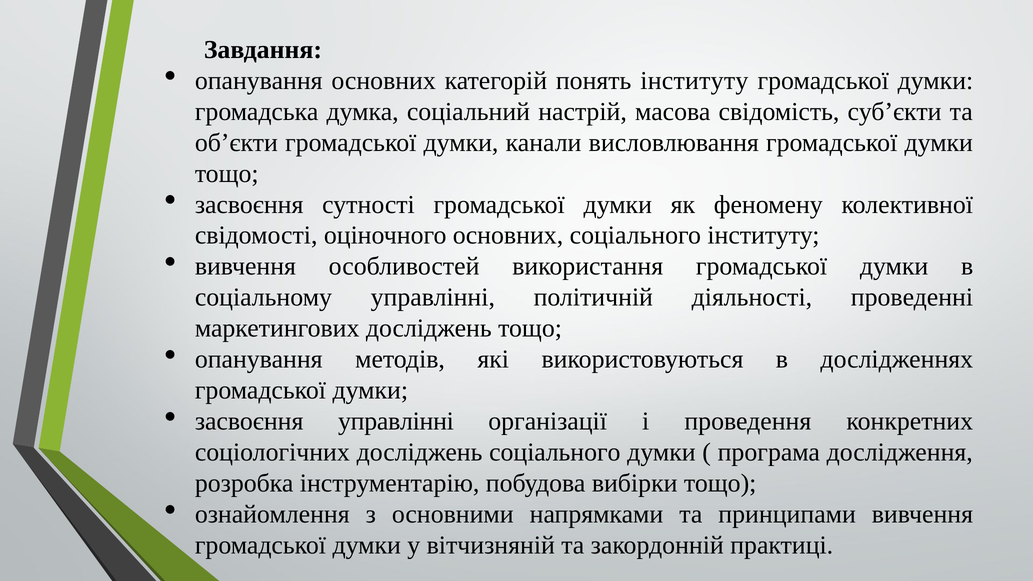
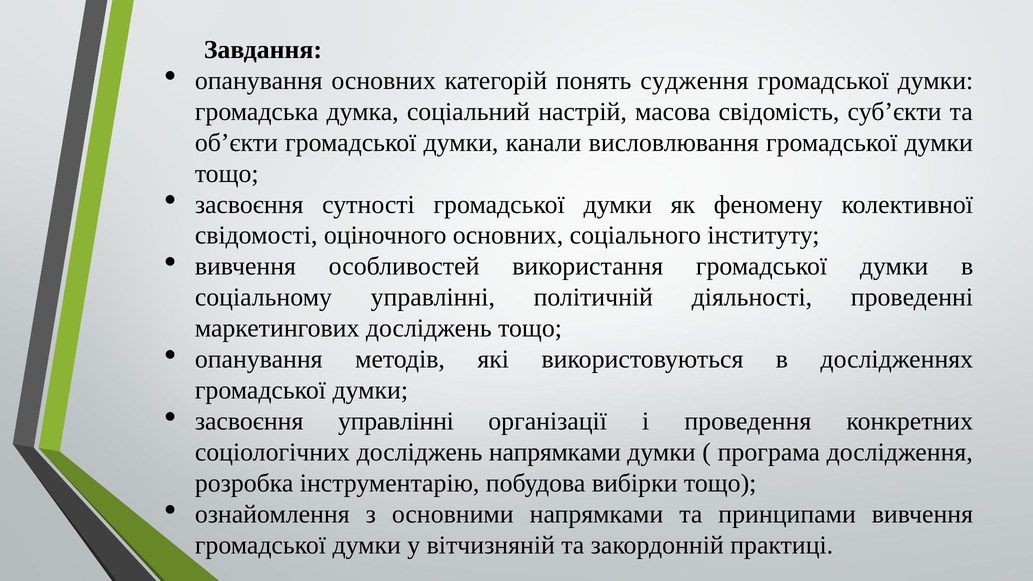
понять інституту: інституту -> судження (694, 81)
досліджень соціального: соціального -> напрямками (555, 452)
